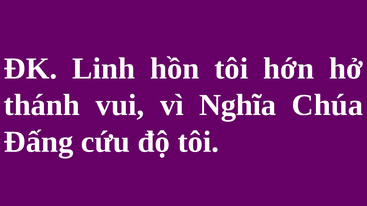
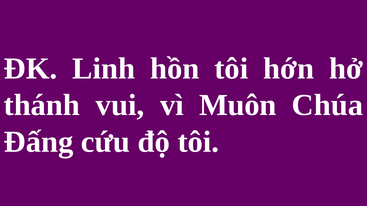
Nghĩa: Nghĩa -> Muôn (238, 105)
